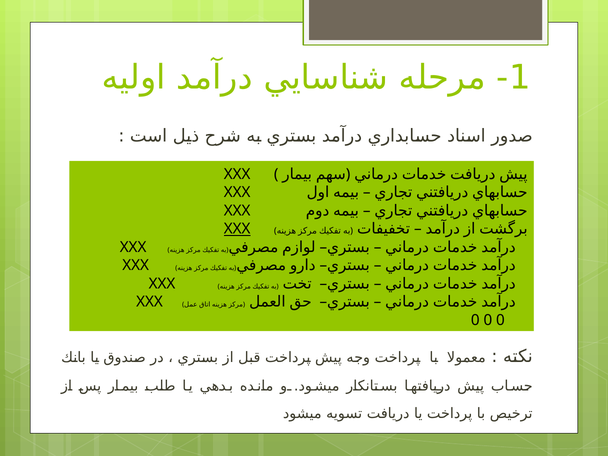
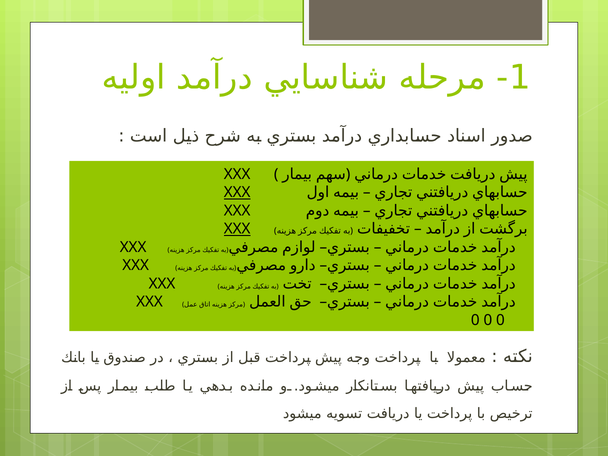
XXX underline: none -> present (237, 192)
